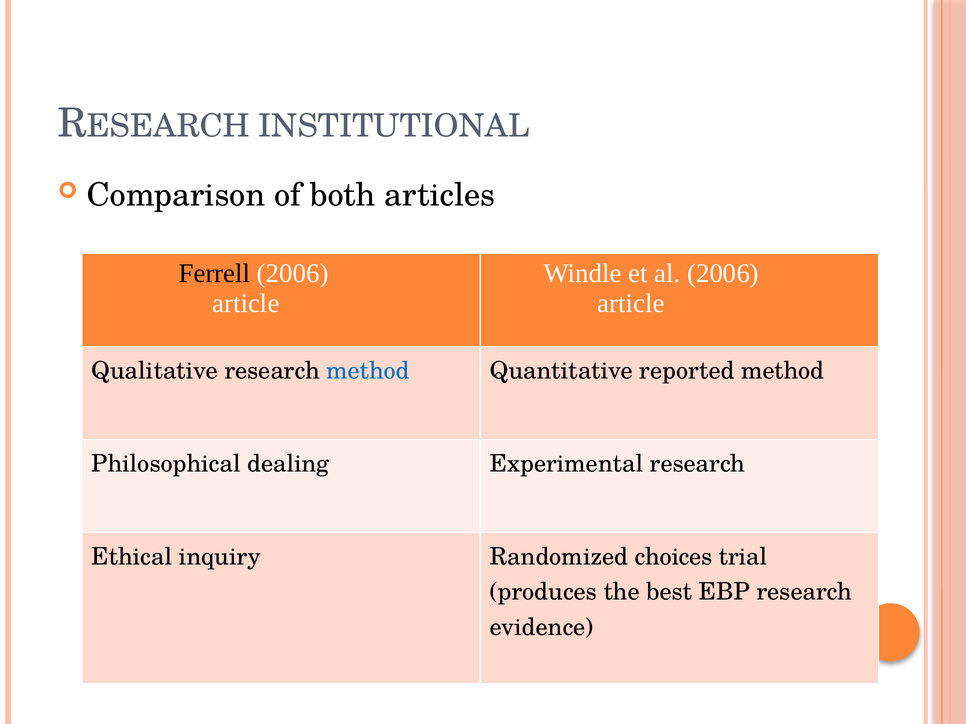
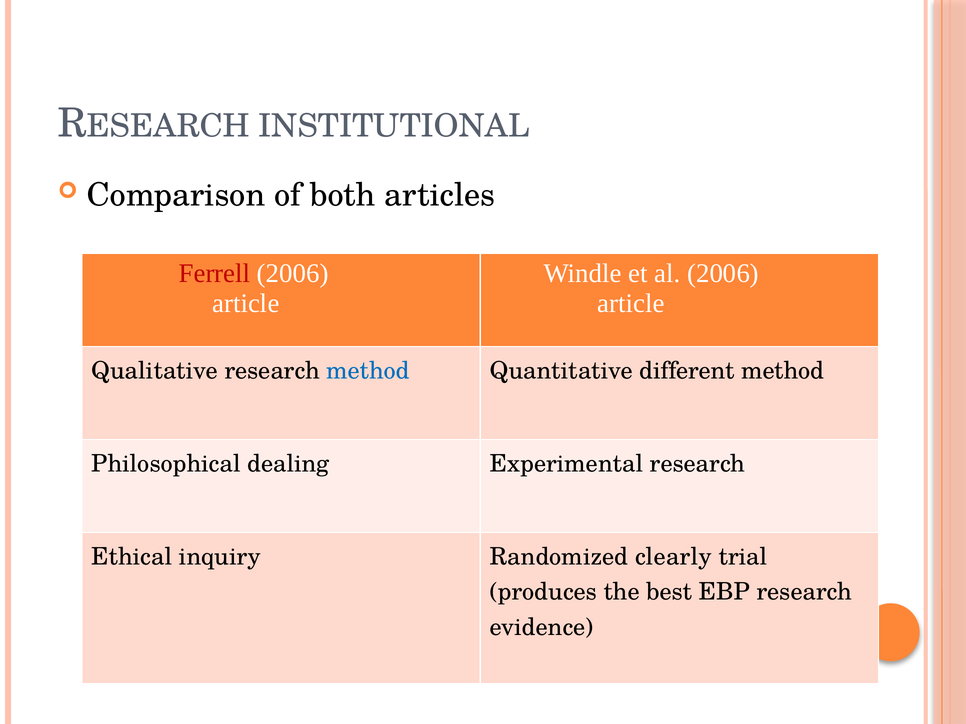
Ferrell colour: black -> red (214, 274)
reported: reported -> different (687, 371)
choices: choices -> clearly (673, 557)
